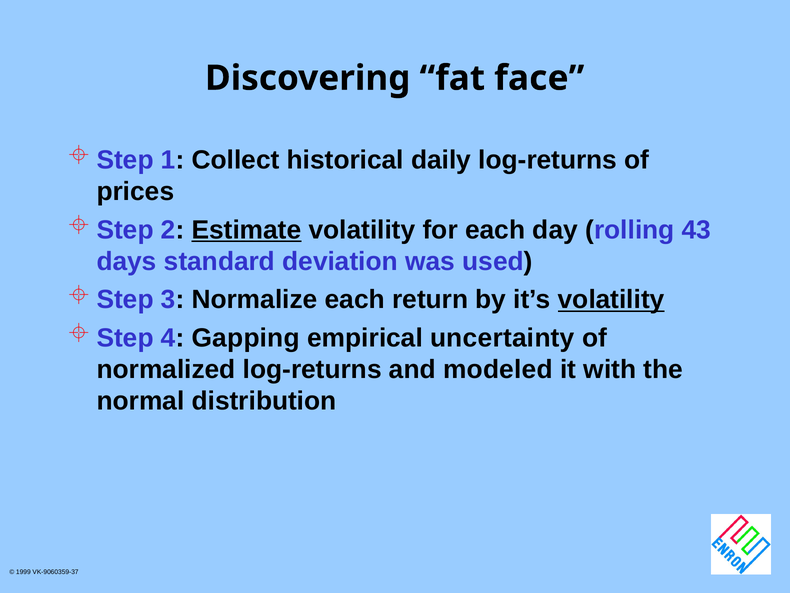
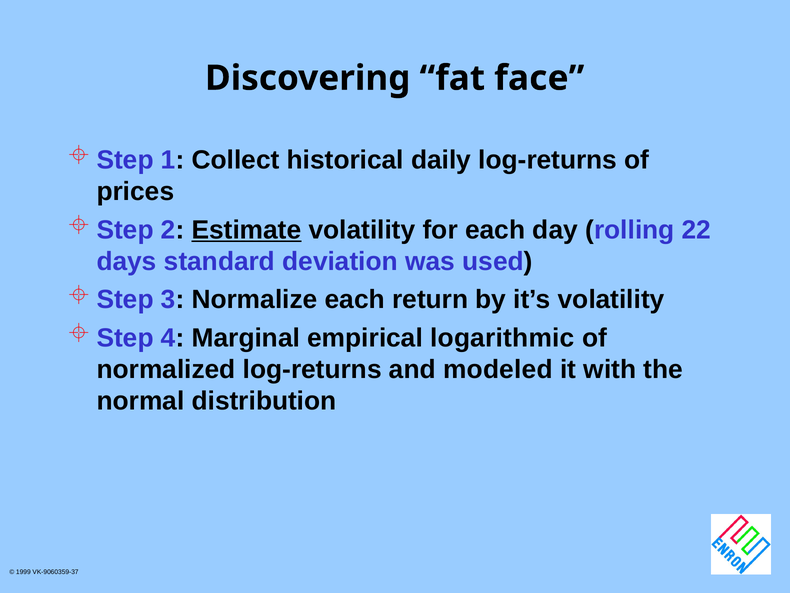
43: 43 -> 22 (696, 230)
volatility underline: present -> none (611, 300)
Gapping: Gapping -> Marginal (246, 338)
uncertainty: uncertainty -> logarithmic (502, 338)
